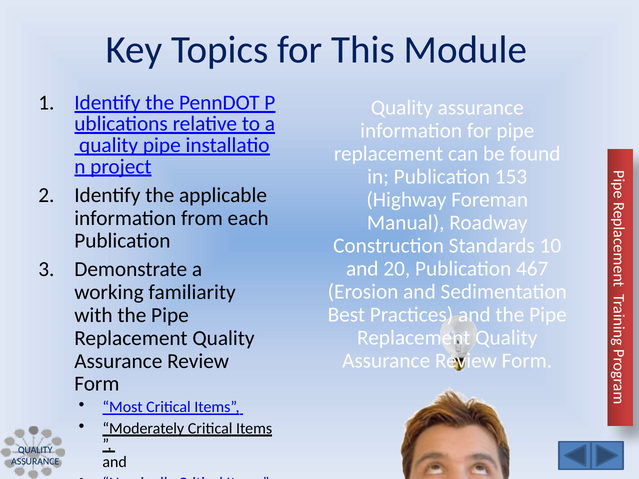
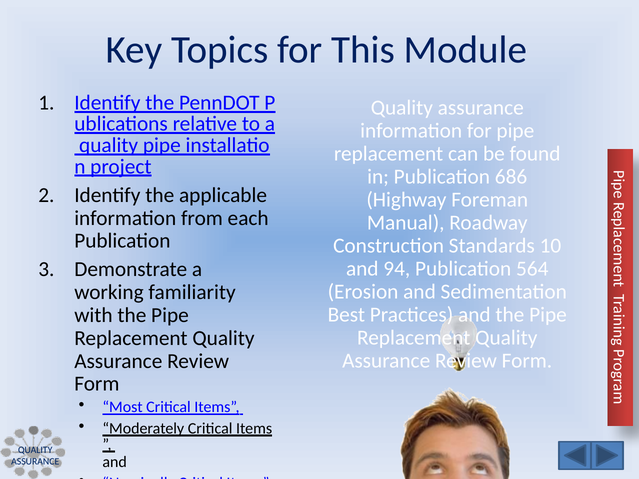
153: 153 -> 686 (511, 177)
20: 20 -> 94 (397, 269)
467: 467 -> 564 (532, 269)
